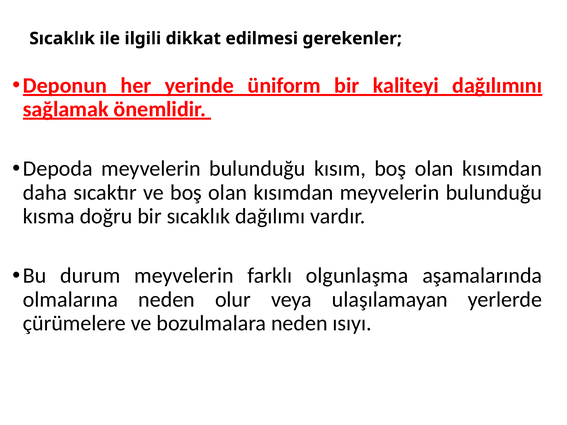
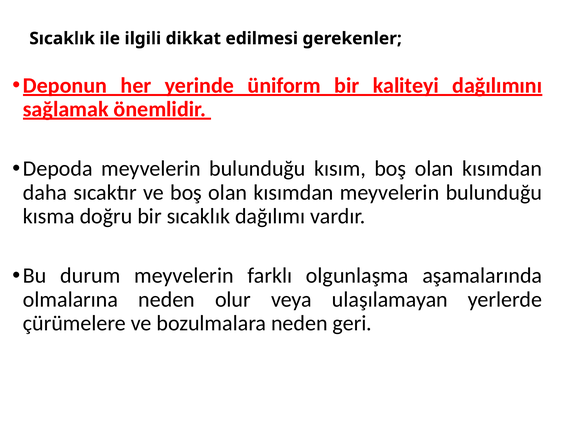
ısıyı: ısıyı -> geri (352, 324)
